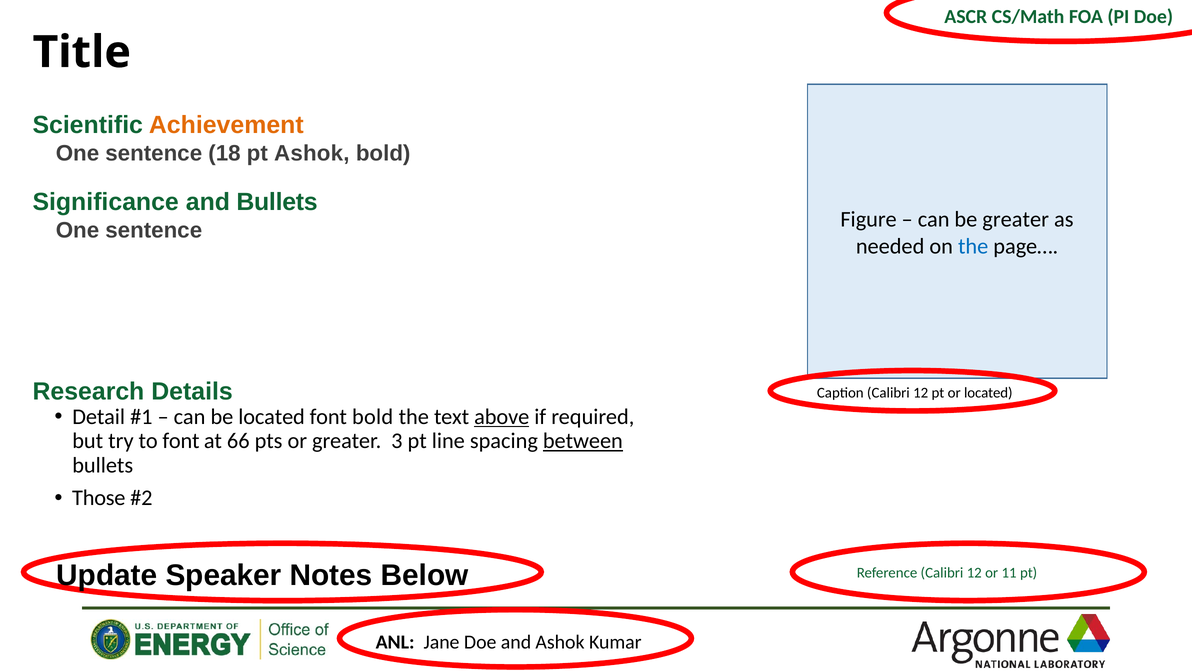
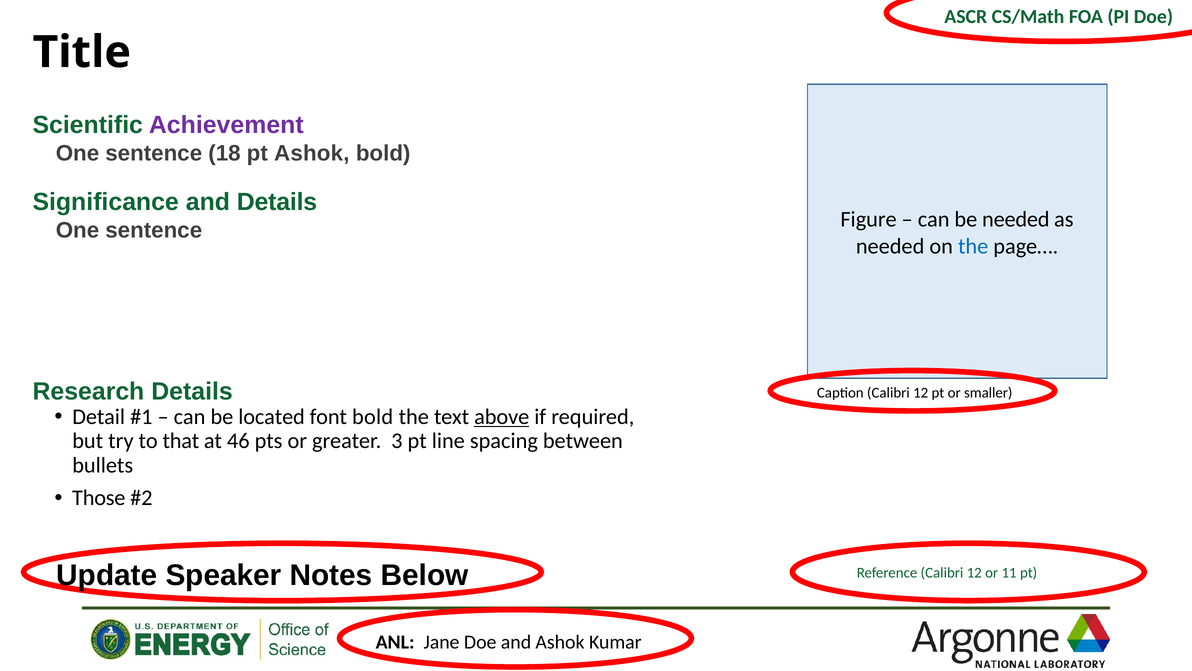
Achievement colour: orange -> purple (226, 125)
and Bullets: Bullets -> Details (277, 202)
be greater: greater -> needed (1016, 219)
or located: located -> smaller (988, 392)
to font: font -> that (181, 441)
66: 66 -> 46 (238, 441)
between underline: present -> none (583, 441)
